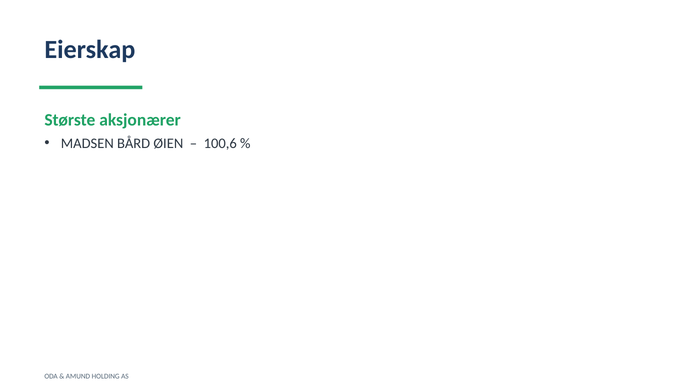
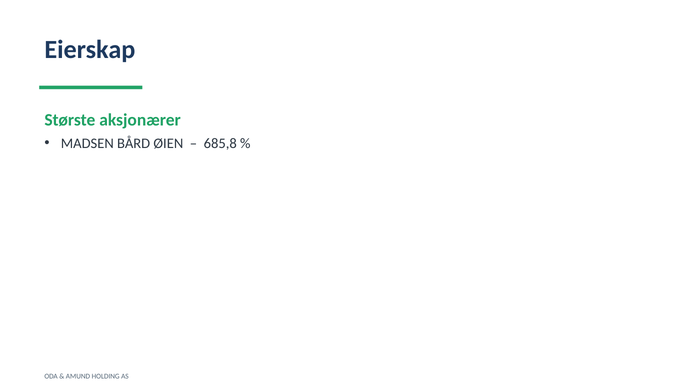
100,6: 100,6 -> 685,8 (220, 144)
